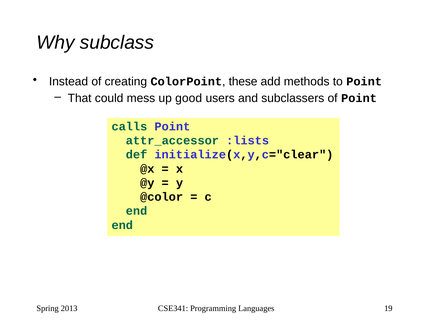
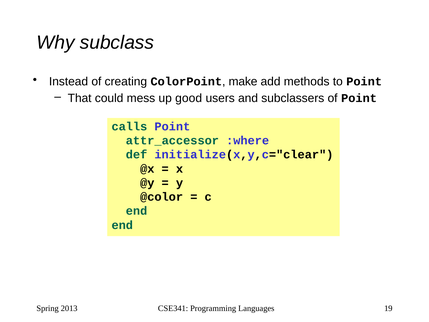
these: these -> make (243, 82)
:lists: :lists -> :where (248, 140)
